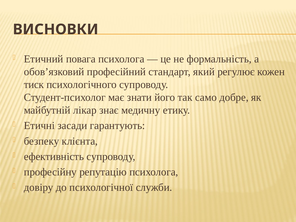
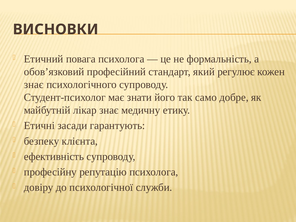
тиск: тиск -> знає (34, 85)
